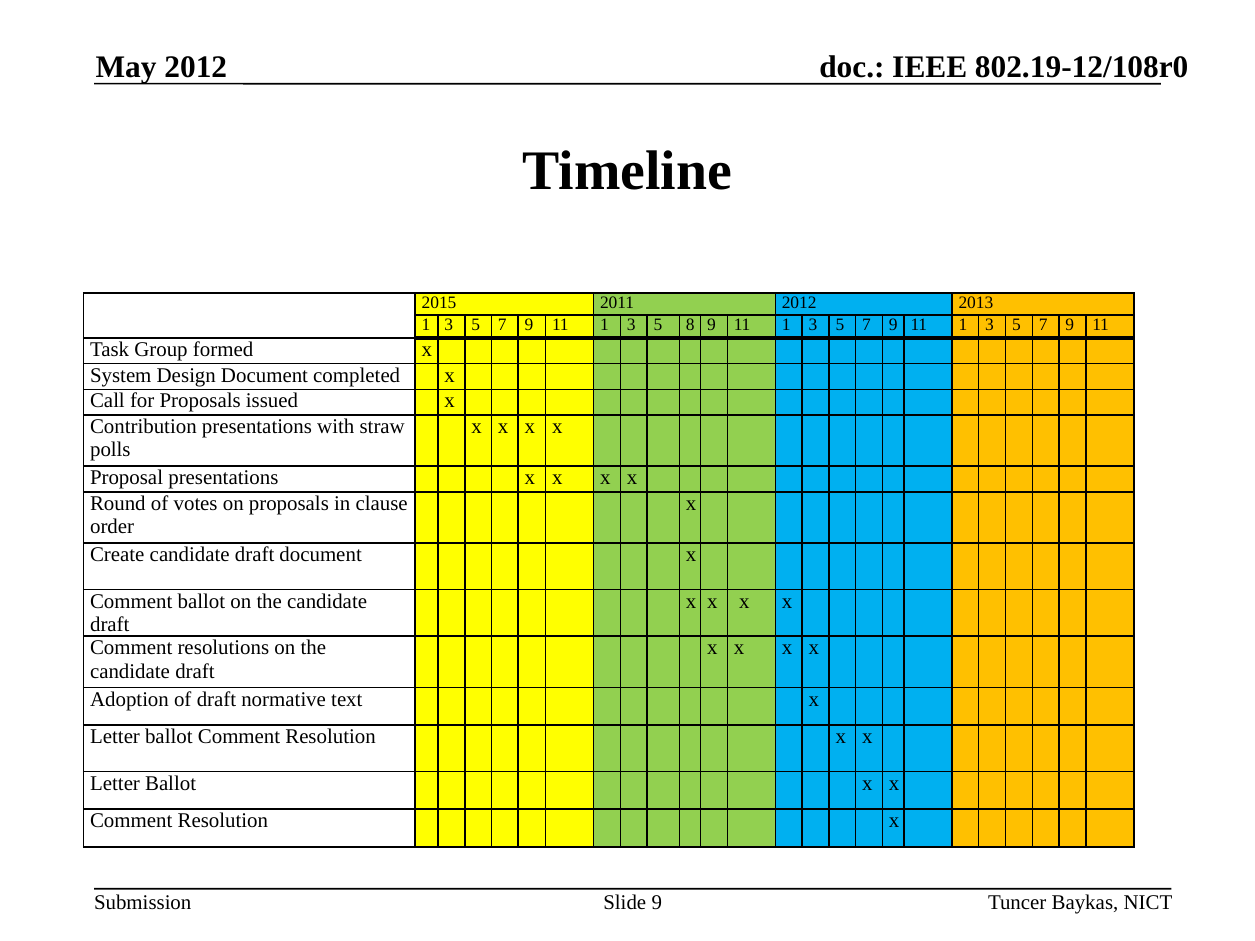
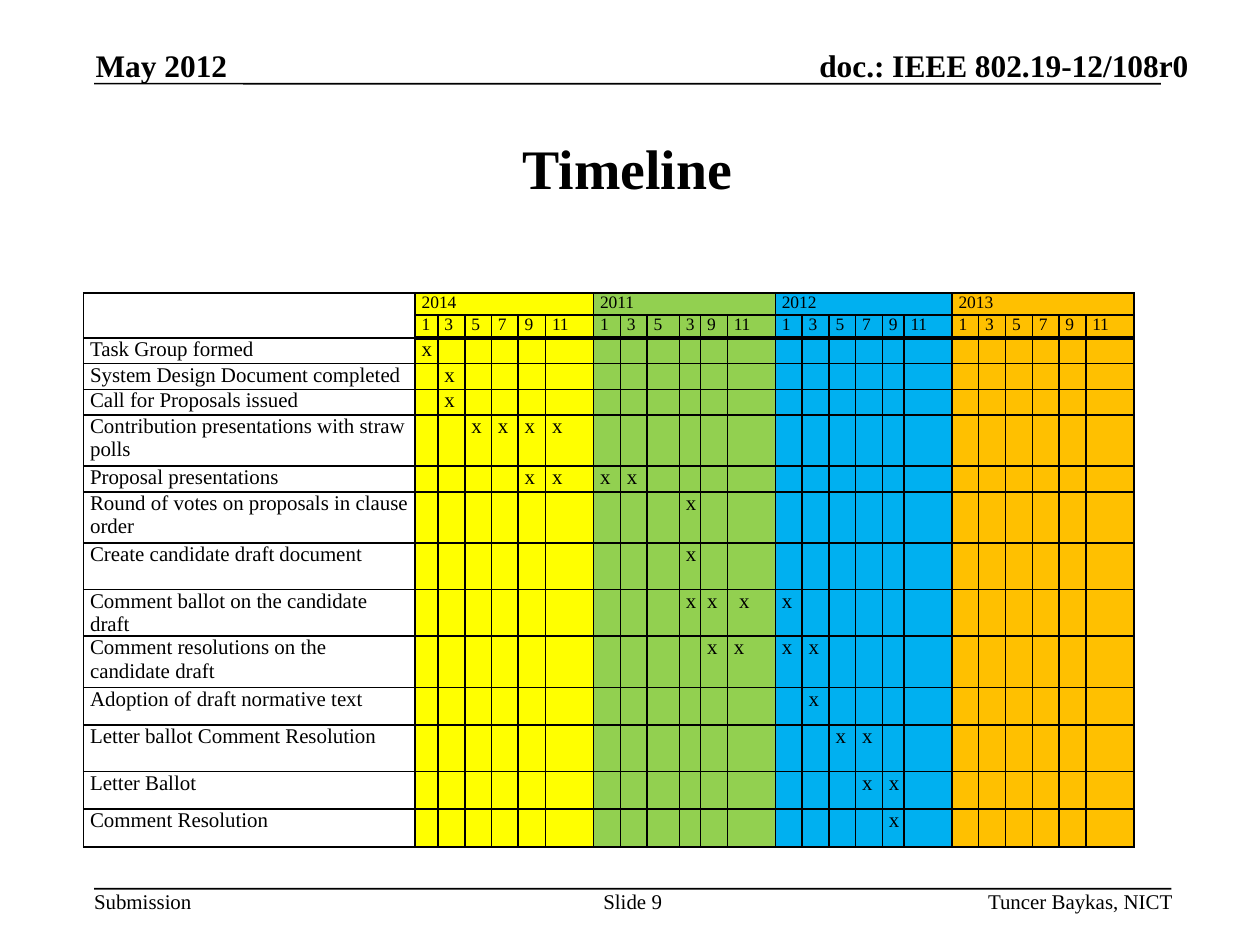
2015: 2015 -> 2014 (439, 303)
5 8: 8 -> 3 (690, 325)
